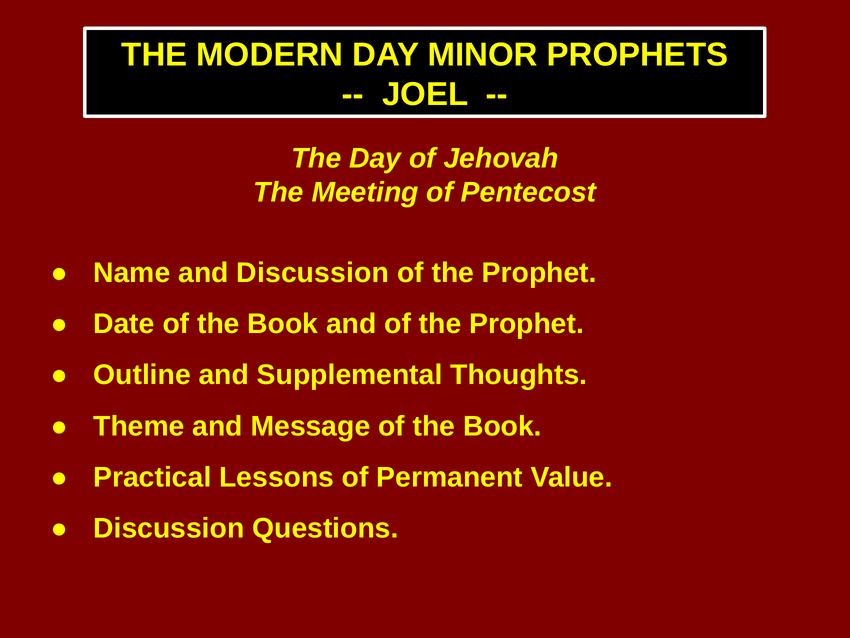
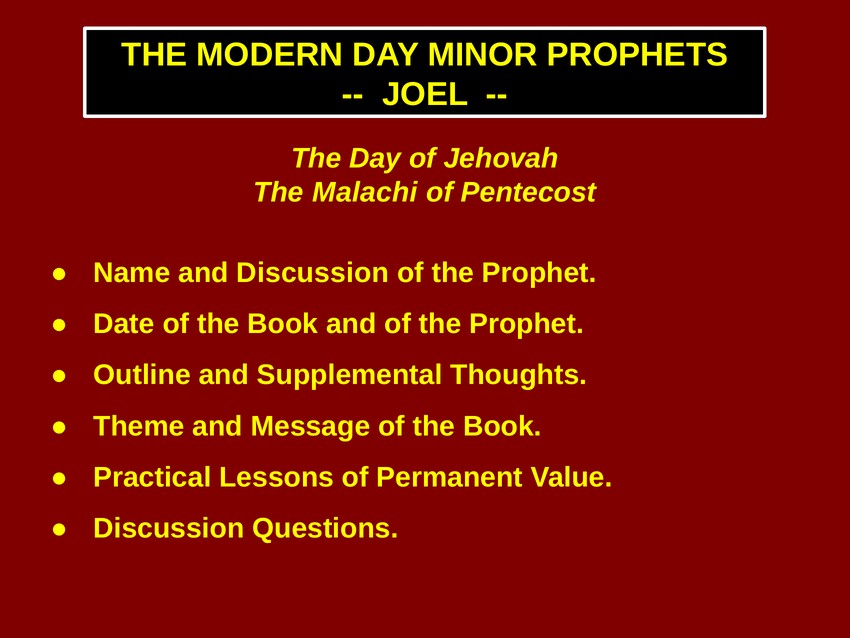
Meeting: Meeting -> Malachi (365, 192)
